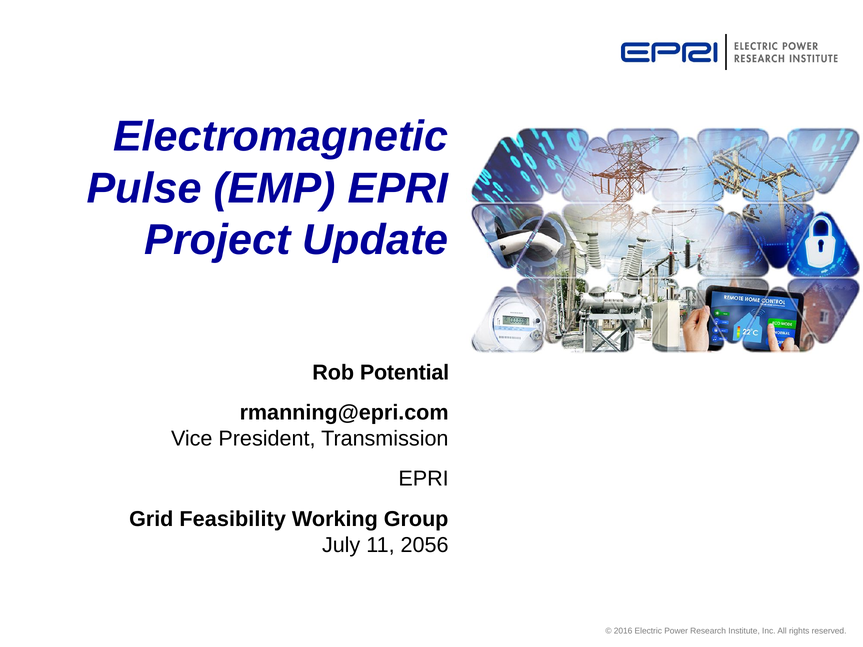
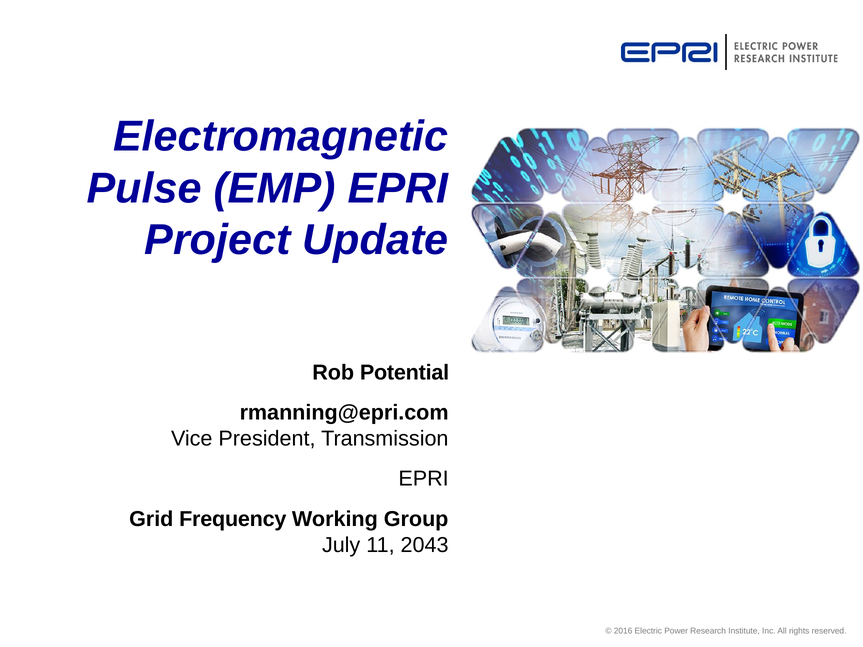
Feasibility: Feasibility -> Frequency (233, 519)
2056: 2056 -> 2043 (425, 545)
